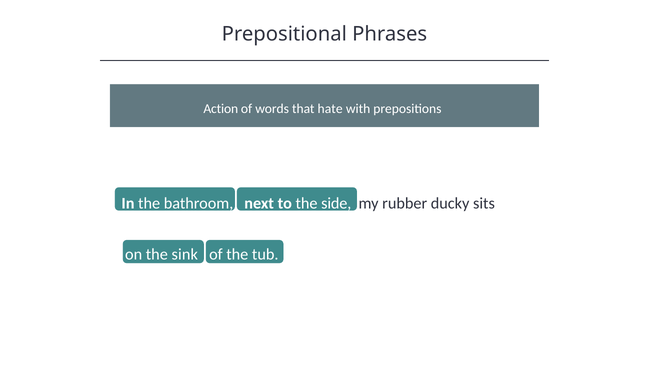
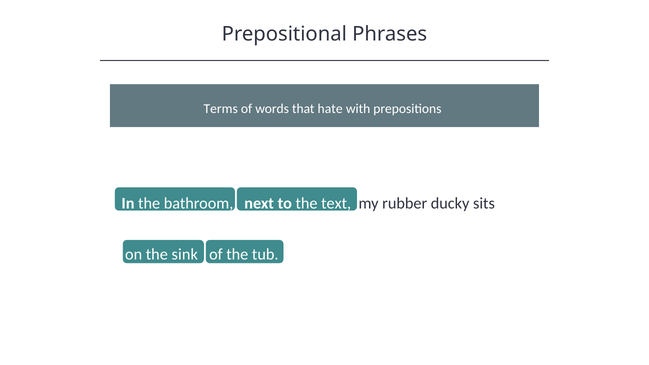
Action: Action -> Terms (221, 109)
side: side -> text (336, 203)
